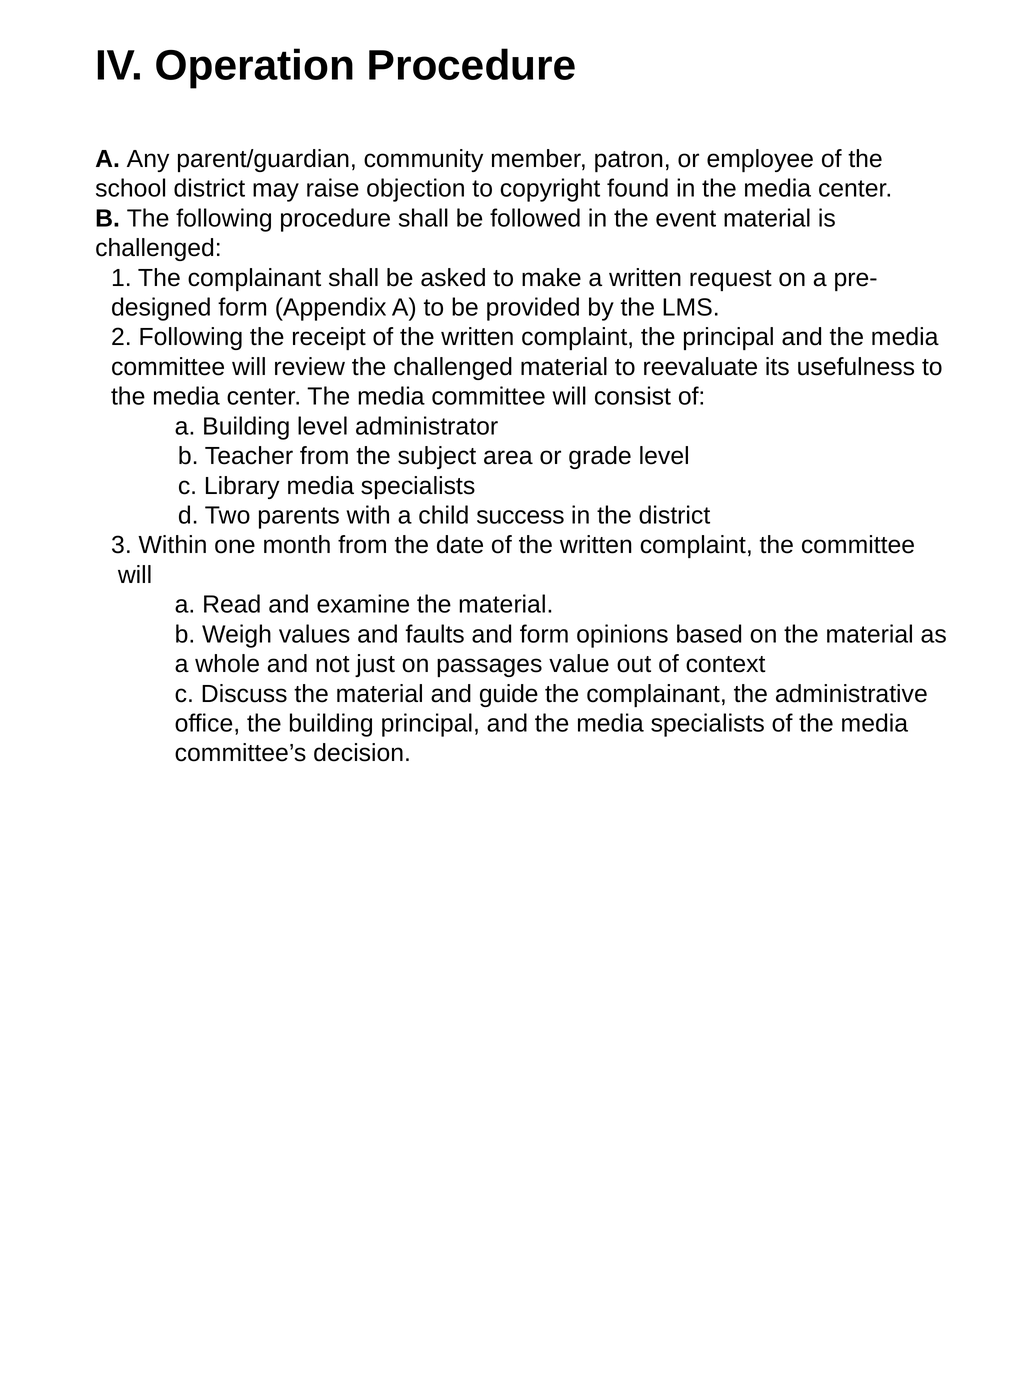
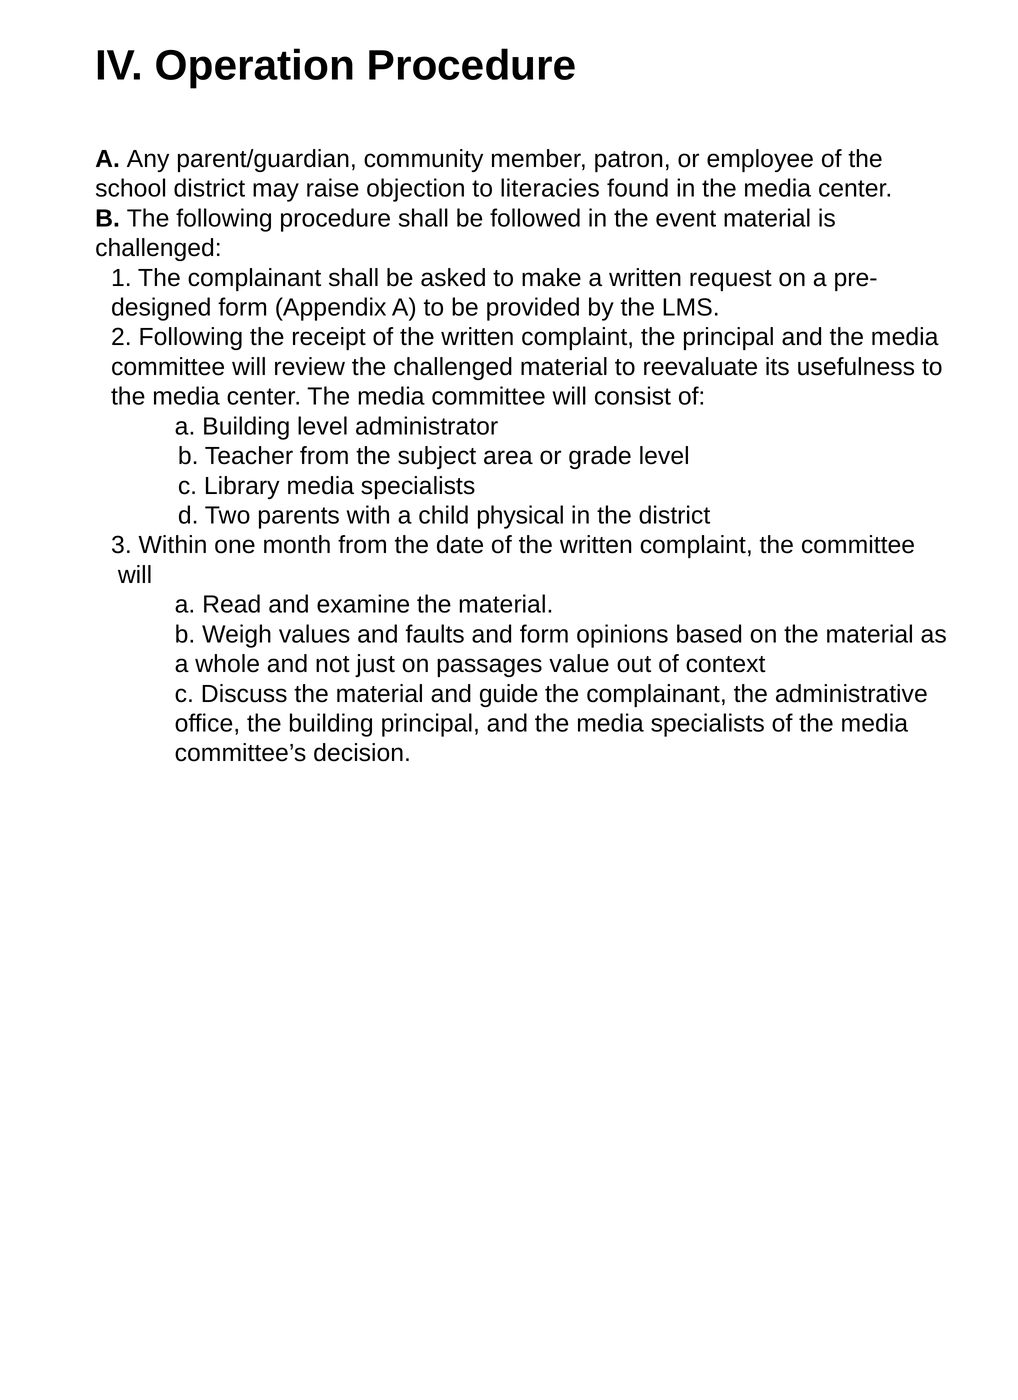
copyright: copyright -> literacies (550, 189)
success: success -> physical (520, 516)
